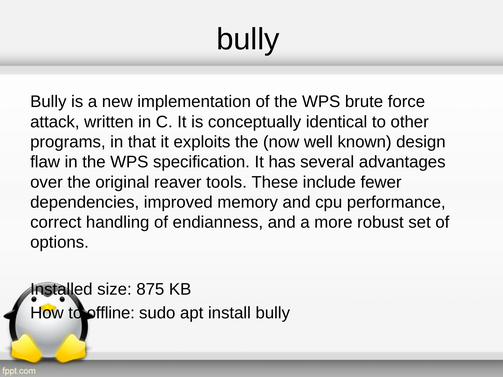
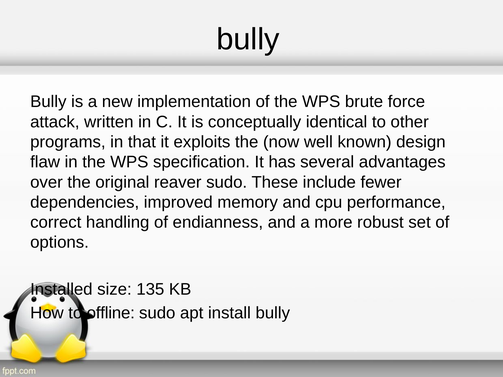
reaver tools: tools -> sudo (227, 182)
875: 875 -> 135 (150, 290)
